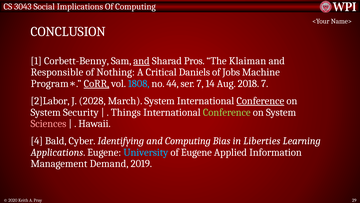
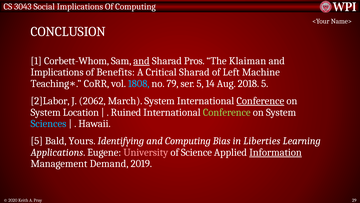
Corbett-Benny: Corbett-Benny -> Corbett-Whom (77, 61)
Responsible: Responsible -> Implications (57, 72)
Nothing: Nothing -> Benefits (116, 72)
Critical Daniels: Daniels -> Sharad (194, 72)
Jobs: Jobs -> Left (231, 72)
Program: Program -> Teaching (50, 83)
CoRR underline: present -> none (96, 83)
44: 44 -> 79 (173, 83)
ser 7: 7 -> 5 (200, 83)
2018 7: 7 -> 5 (265, 83)
2028: 2028 -> 2062 (92, 101)
Security: Security -> Location (81, 112)
Things: Things -> Ruined (126, 112)
Sciences colour: pink -> light blue (48, 123)
4: 4 -> 5 (37, 141)
Cyber: Cyber -> Yours (82, 141)
University colour: light blue -> pink (146, 152)
of Eugene: Eugene -> Science (196, 152)
Information underline: none -> present (275, 152)
